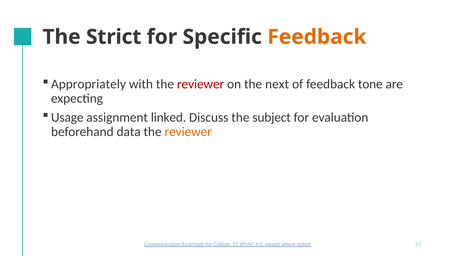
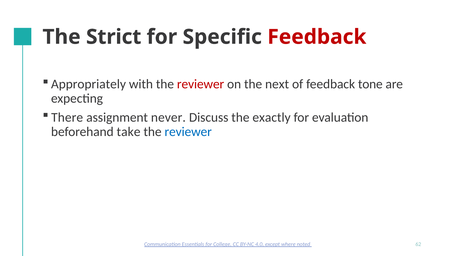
Feedback colour: orange -> red (317, 37)
Usage: Usage -> There (67, 118)
linked: linked -> never (168, 118)
subject: subject -> exactly (272, 118)
data: data -> take (129, 132)
reviewer colour: orange -> blue (188, 132)
